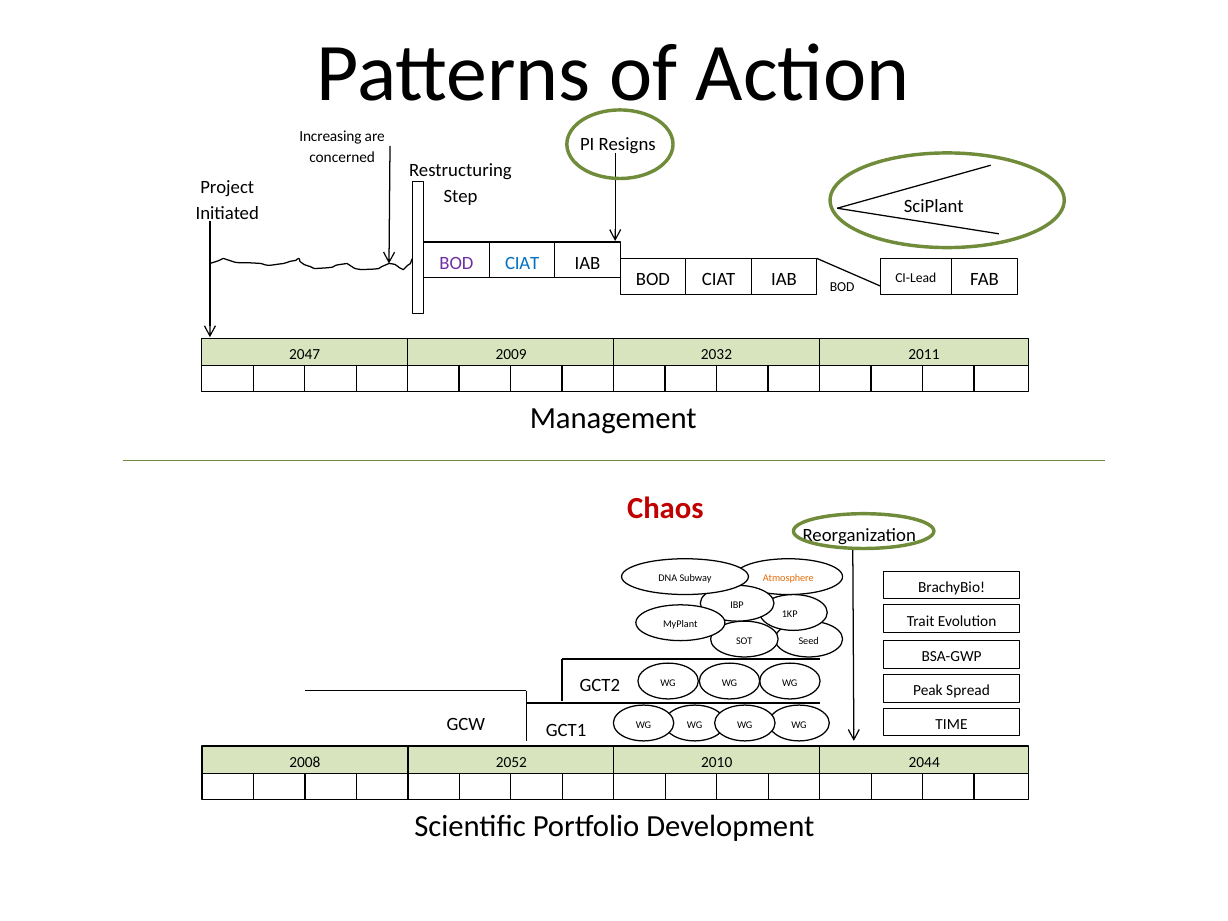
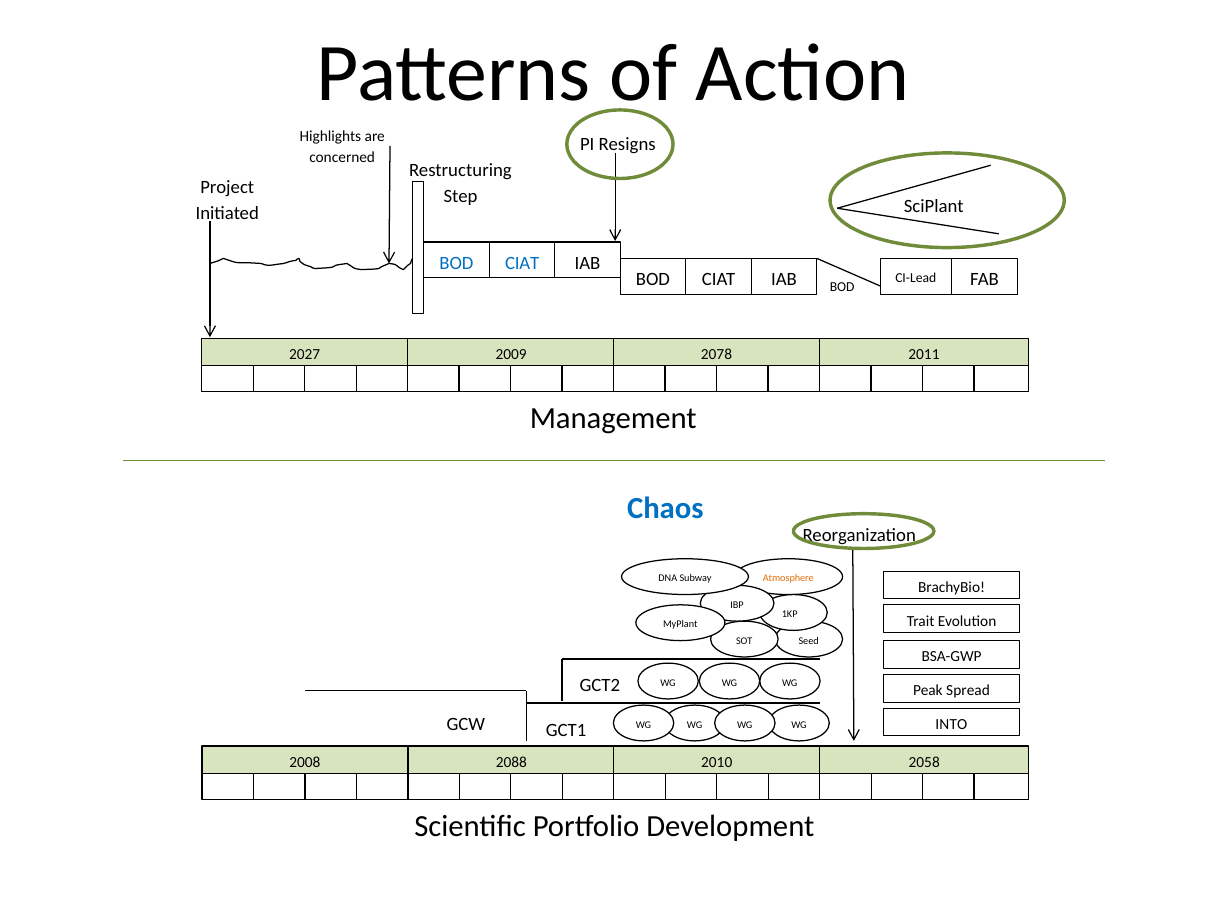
Increasing: Increasing -> Highlights (330, 136)
BOD colour: purple -> blue (456, 263)
2047: 2047 -> 2027 (305, 354)
2032: 2032 -> 2078 (716, 354)
Chaos colour: red -> blue (665, 508)
TIME: TIME -> INTO (951, 724)
2052: 2052 -> 2088 (511, 762)
2044: 2044 -> 2058 (924, 762)
